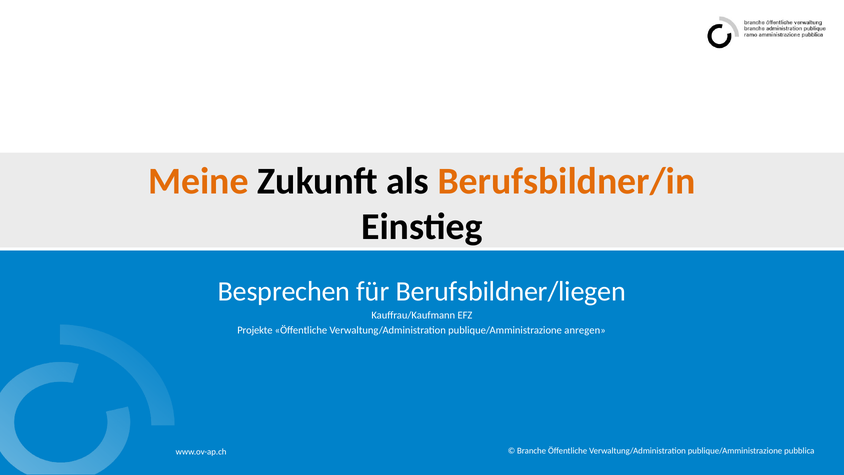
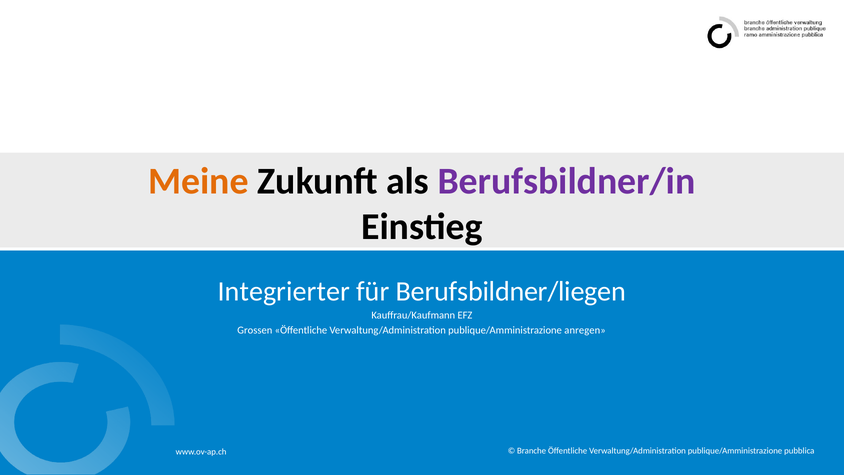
Berufsbildner/in colour: orange -> purple (567, 181)
Besprechen: Besprechen -> Integrierter (284, 291)
Projekte: Projekte -> Grossen (255, 330)
